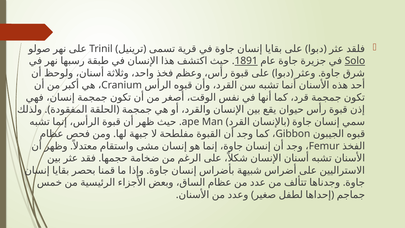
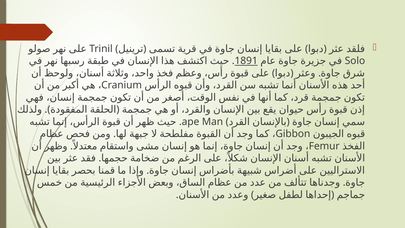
Solo underline: present -> none (355, 61)
